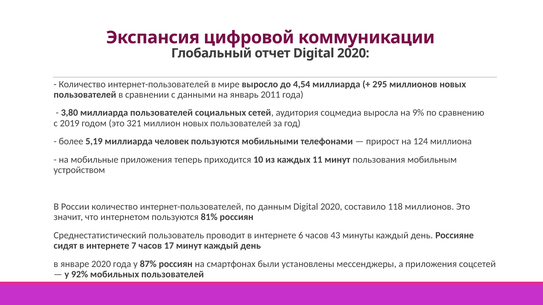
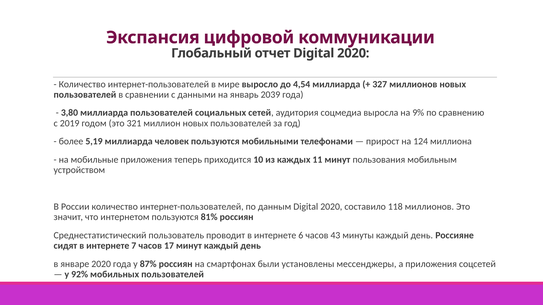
295: 295 -> 327 (380, 84)
2011: 2011 -> 2039 (270, 95)
